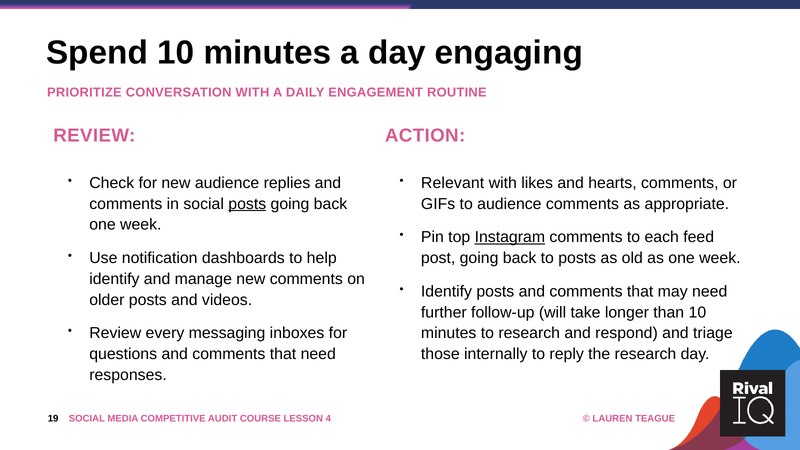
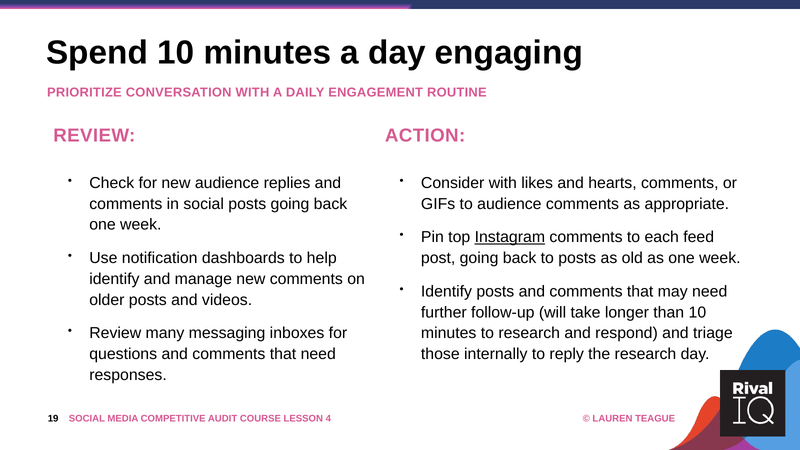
Relevant: Relevant -> Consider (453, 183)
posts underline: present -> none (247, 204)
every: every -> many (165, 333)
